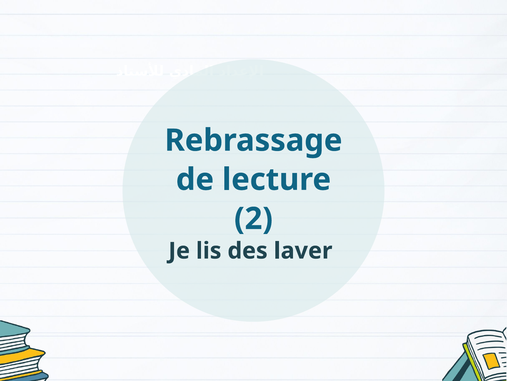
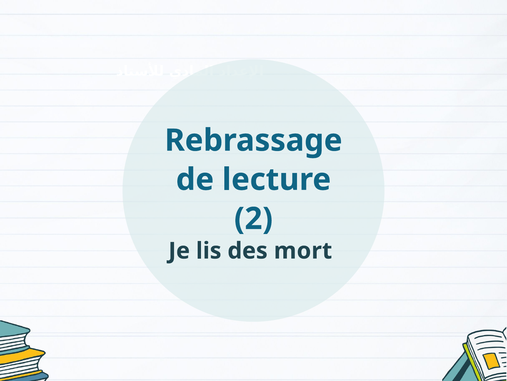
laver: laver -> mort (303, 250)
